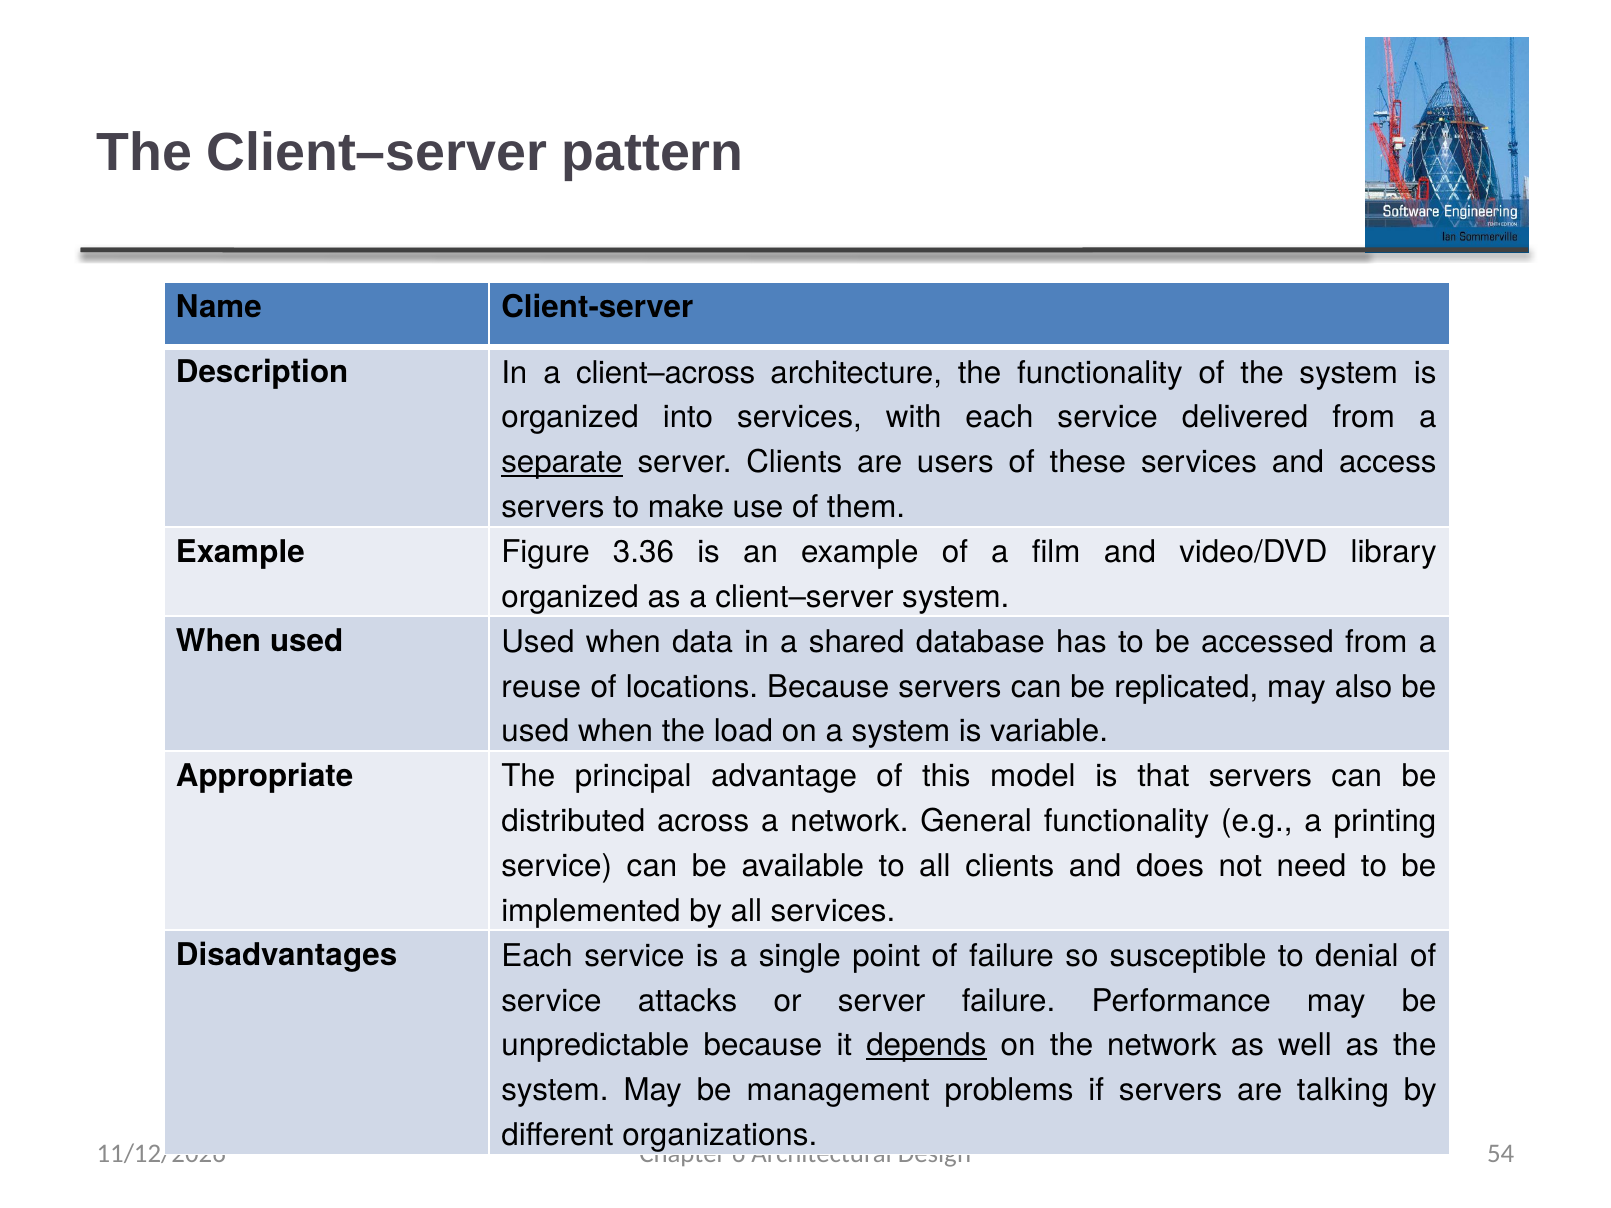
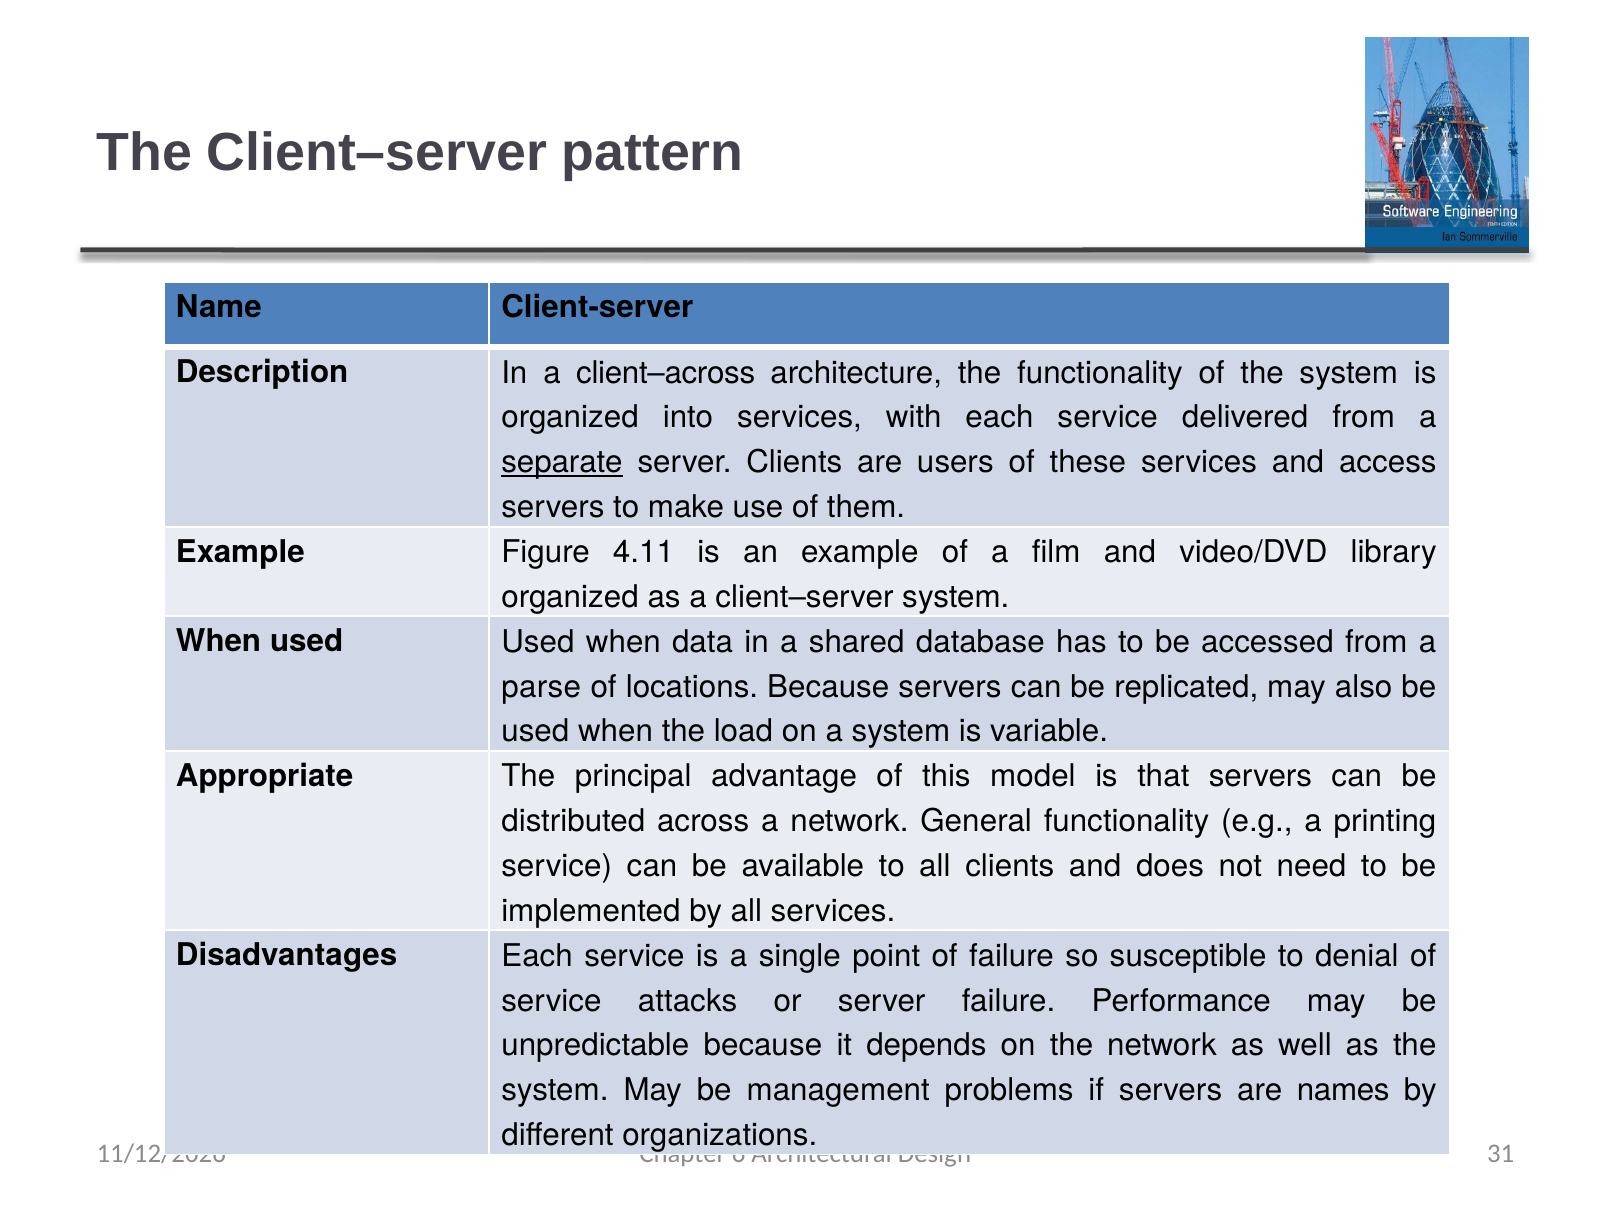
3.36: 3.36 -> 4.11 (643, 552)
reuse: reuse -> parse (541, 687)
depends underline: present -> none (926, 1046)
talking: talking -> names (1343, 1091)
54: 54 -> 31 (1501, 1154)
